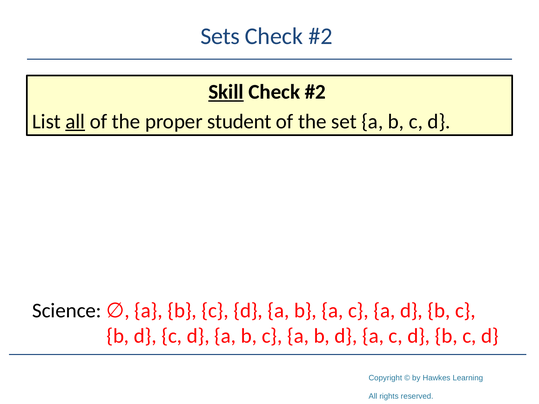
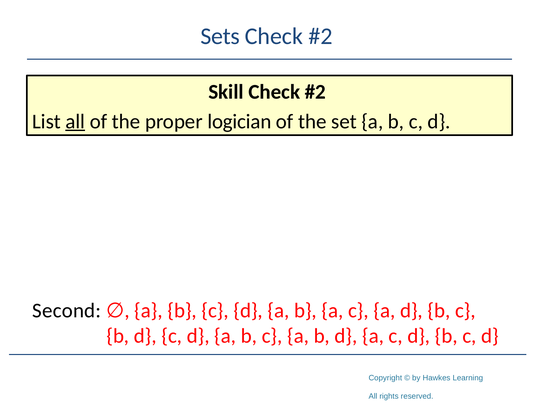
Skill underline: present -> none (226, 92)
student: student -> logician (239, 122)
Science: Science -> Second (67, 311)
